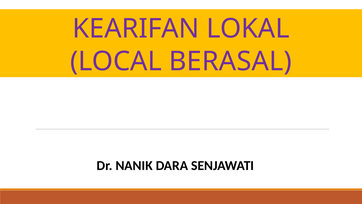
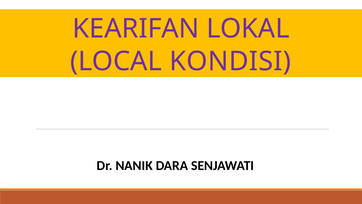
BERASAL: BERASAL -> KONDISI (230, 61)
